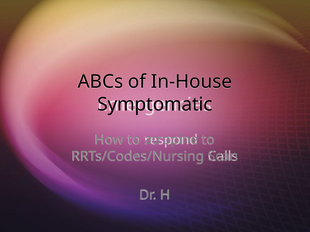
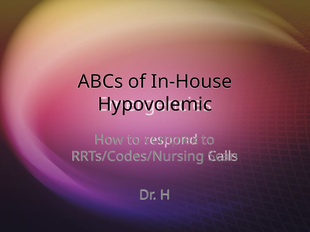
Symptomatic: Symptomatic -> Hypovolemic (155, 105)
atropine: atropine -> complex (171, 140)
